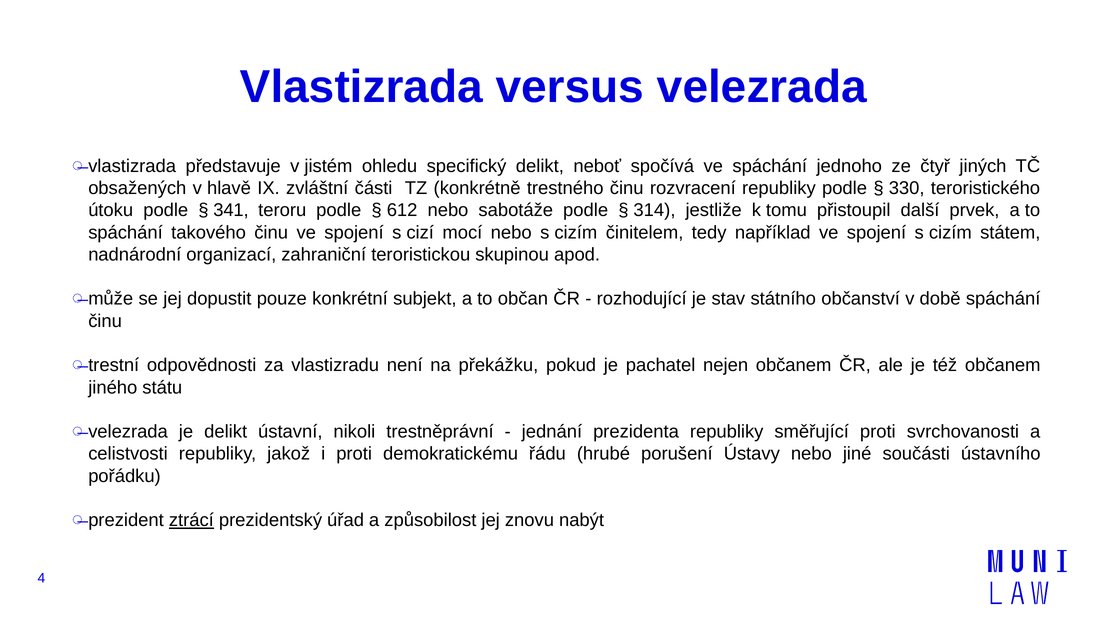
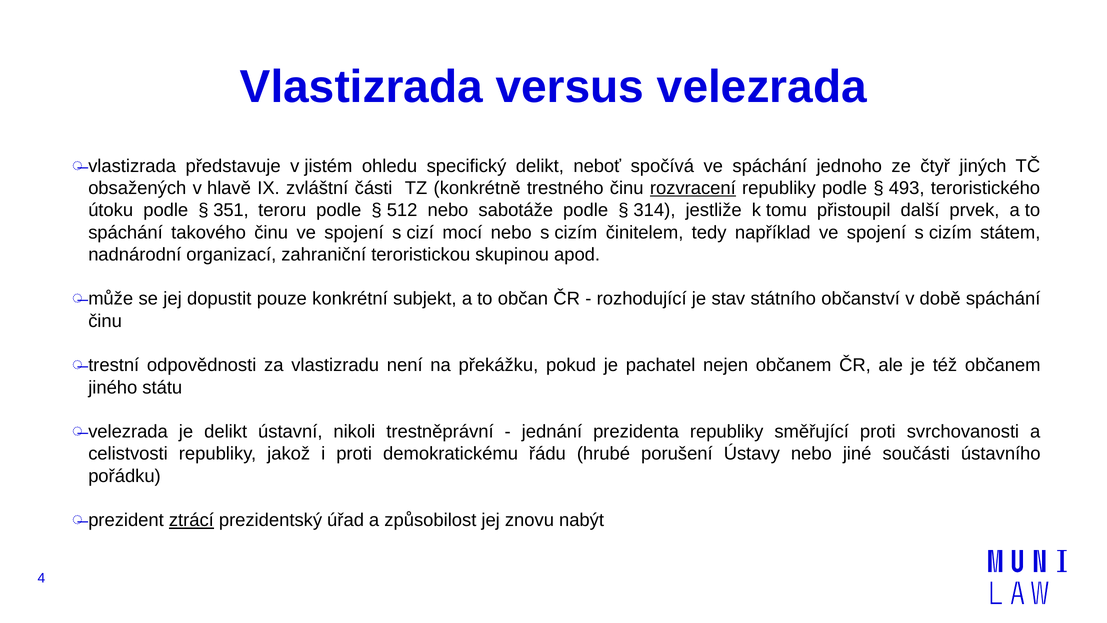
rozvracení underline: none -> present (693, 188)
330: 330 -> 493 (907, 188)
341: 341 -> 351 (231, 210)
612: 612 -> 512 (402, 210)
